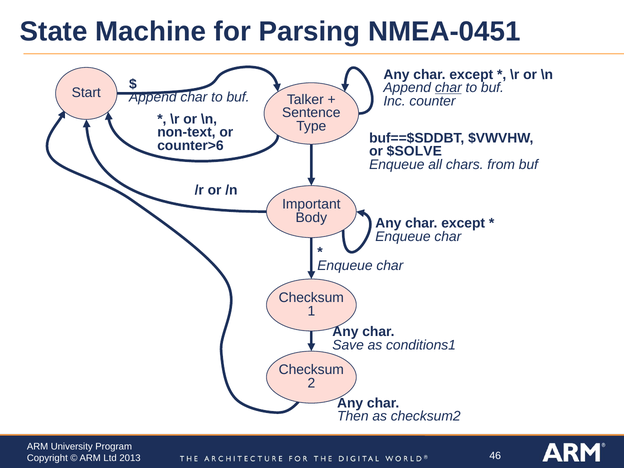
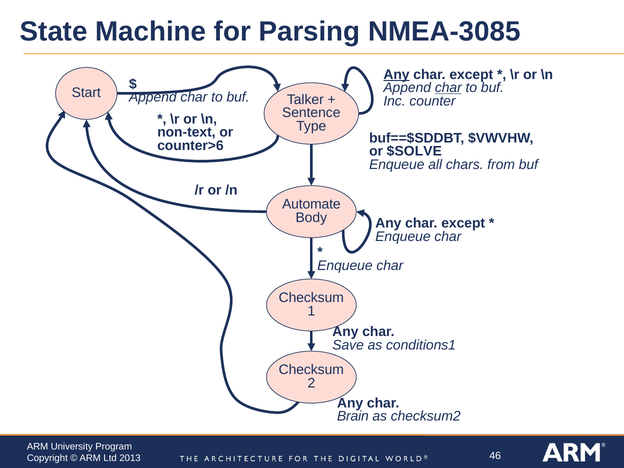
NMEA-0451: NMEA-0451 -> NMEA-3085 (444, 31)
Any underline: none -> present (396, 75)
Important: Important -> Automate (311, 204)
Then: Then -> Brain (353, 416)
